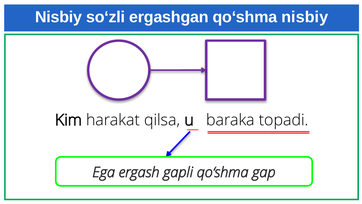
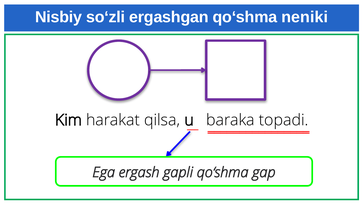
qo‘shma nisbiy: nisbiy -> neniki (305, 17)
